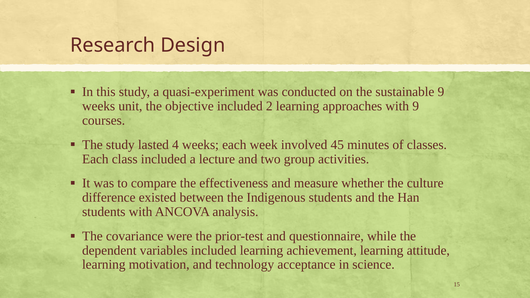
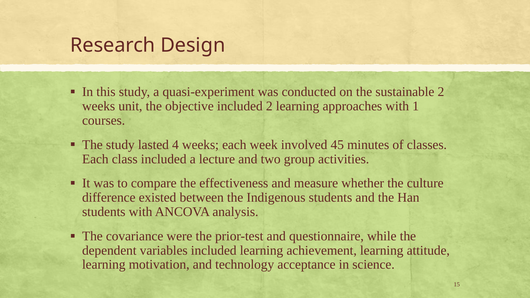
sustainable 9: 9 -> 2 (441, 92)
with 9: 9 -> 1 (416, 106)
